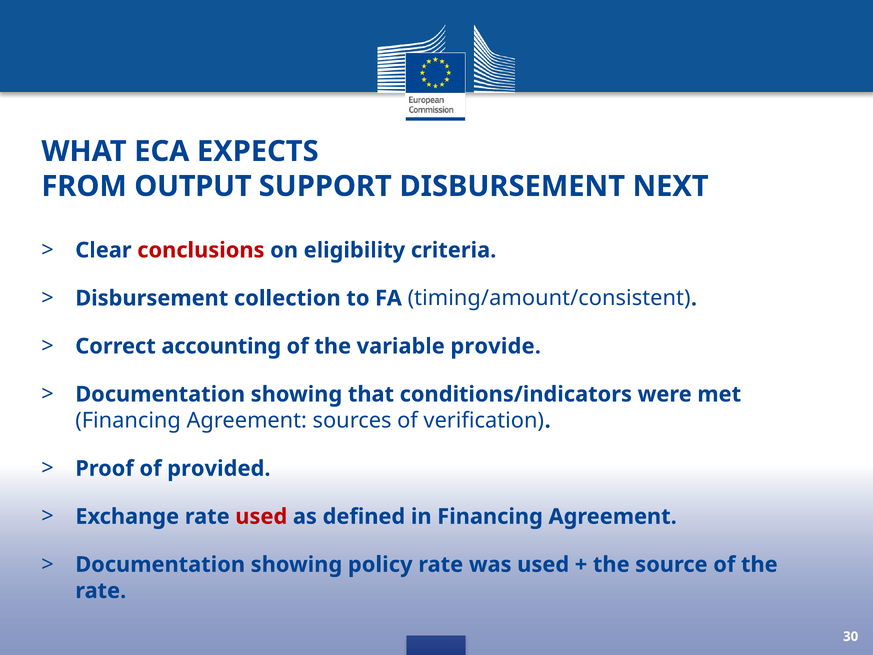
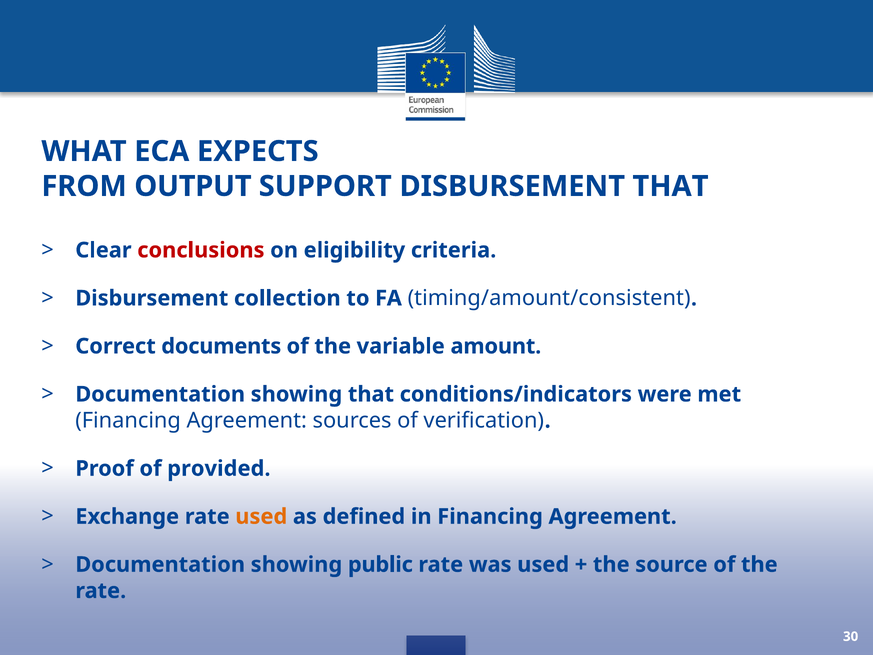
DISBURSEMENT NEXT: NEXT -> THAT (670, 186)
accounting: accounting -> documents (221, 346)
provide: provide -> amount (496, 346)
used colour: red -> orange (261, 516)
policy: policy -> public (380, 564)
